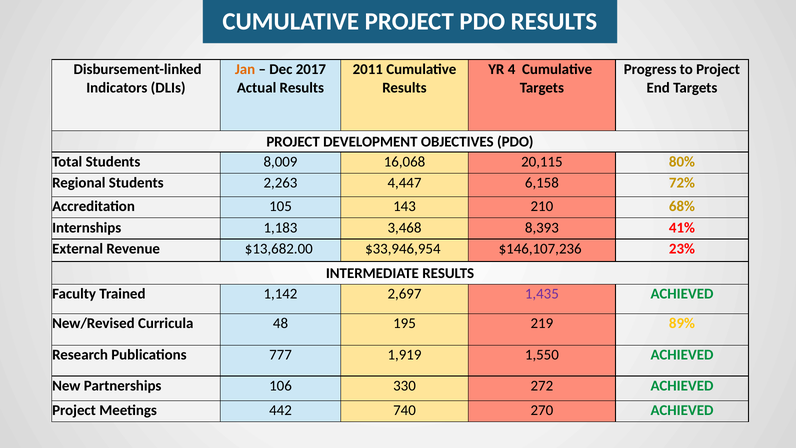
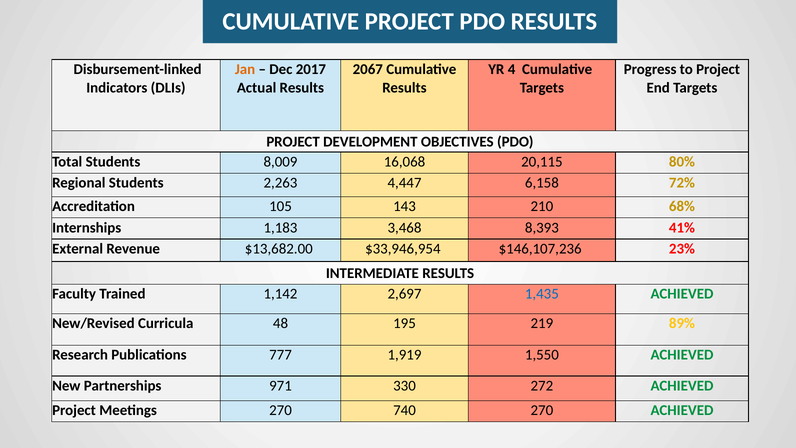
2011: 2011 -> 2067 (368, 69)
1,435 colour: purple -> blue (542, 294)
106: 106 -> 971 (281, 386)
Meetings 442: 442 -> 270 (281, 410)
